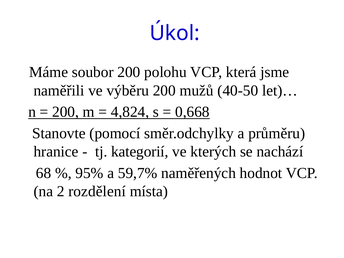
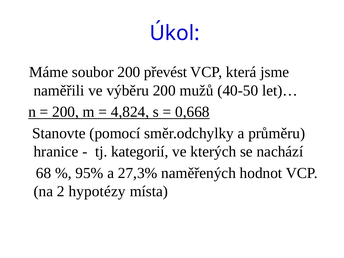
polohu: polohu -> převést (166, 72)
59,7%: 59,7% -> 27,3% (138, 173)
rozdělení: rozdělení -> hypotézy (97, 191)
